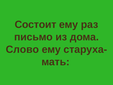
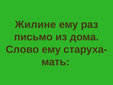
Состоит: Состоит -> Жилине (35, 24)
